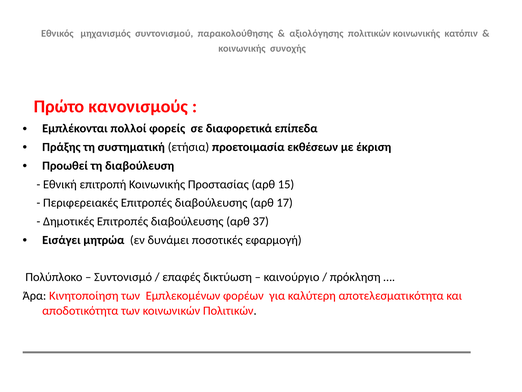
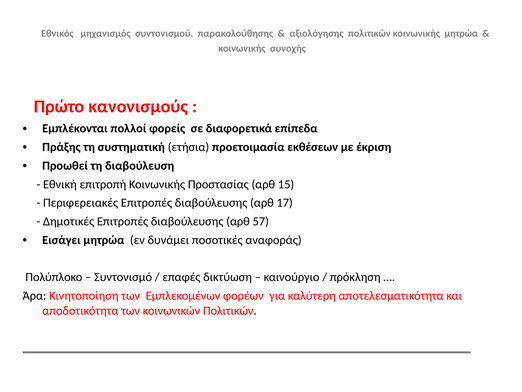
κοινωνικής κατόπιν: κατόπιν -> μητρώα (461, 34)
37: 37 -> 57 (261, 221)
εφαρμογή: εφαρμογή -> αναφοράς (274, 240)
